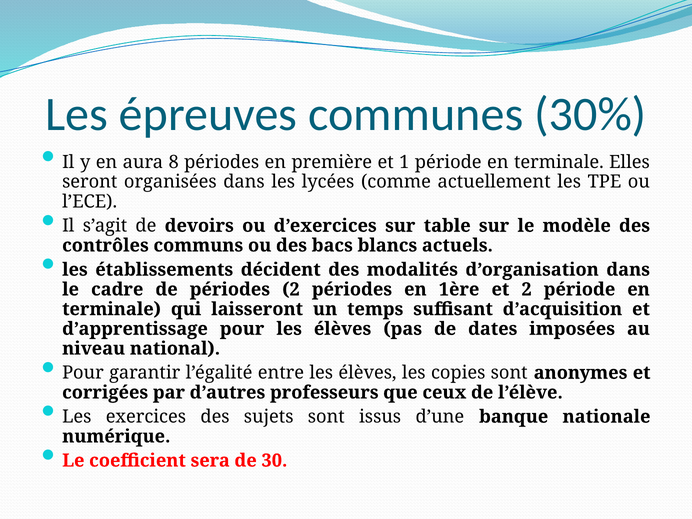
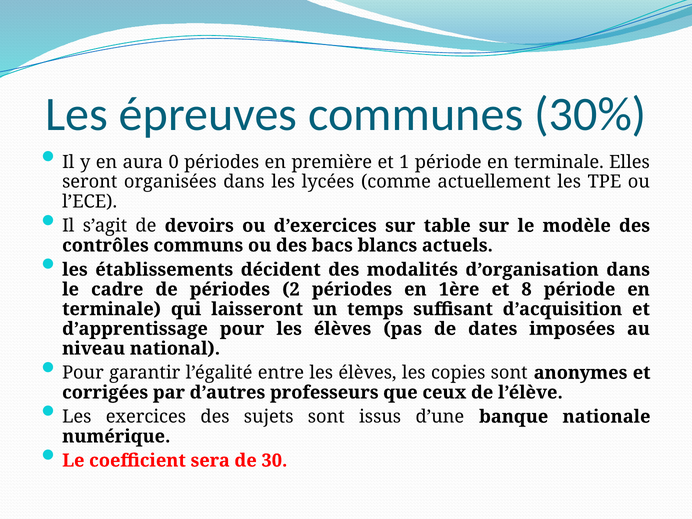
8: 8 -> 0 (174, 162)
et 2: 2 -> 8 (526, 289)
